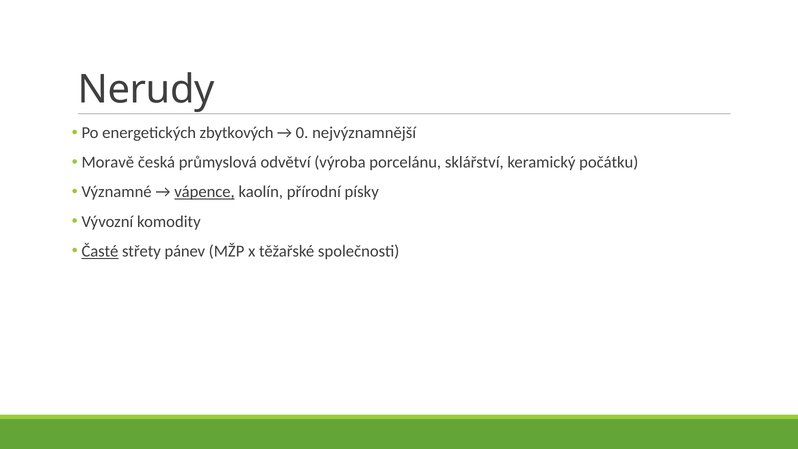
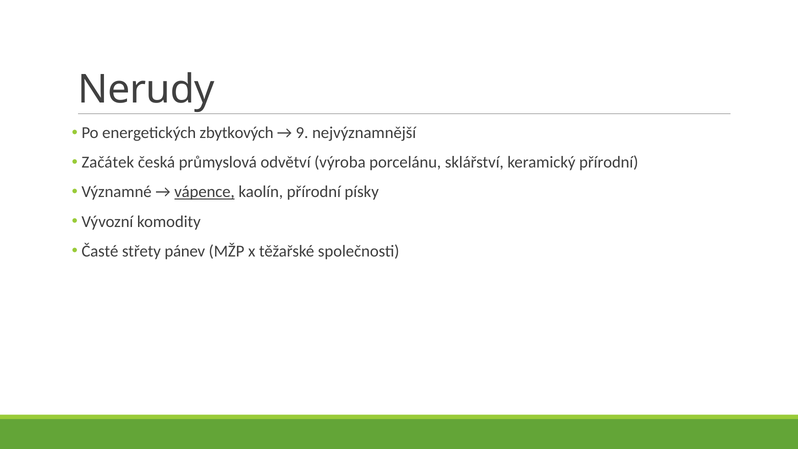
0: 0 -> 9 (302, 133)
Moravě: Moravě -> Začátek (108, 162)
keramický počátku: počátku -> přírodní (609, 162)
Časté underline: present -> none (100, 251)
